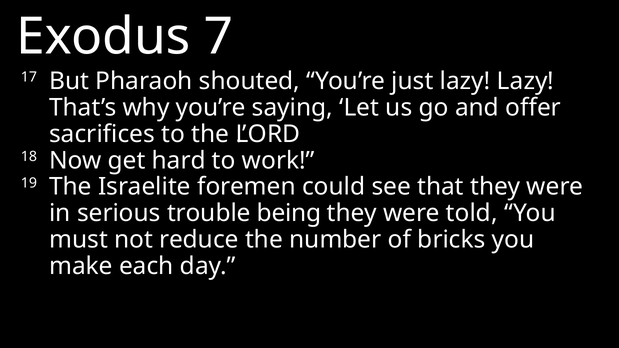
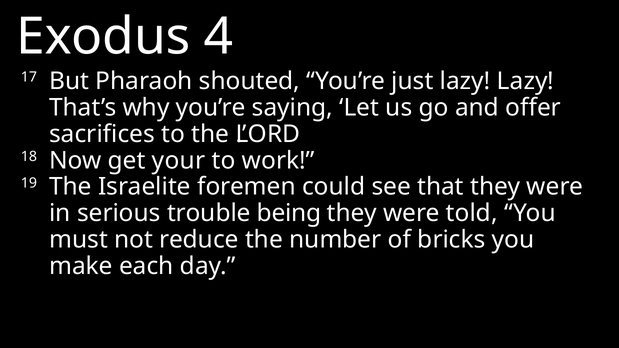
7: 7 -> 4 (219, 37)
hard: hard -> your (179, 161)
